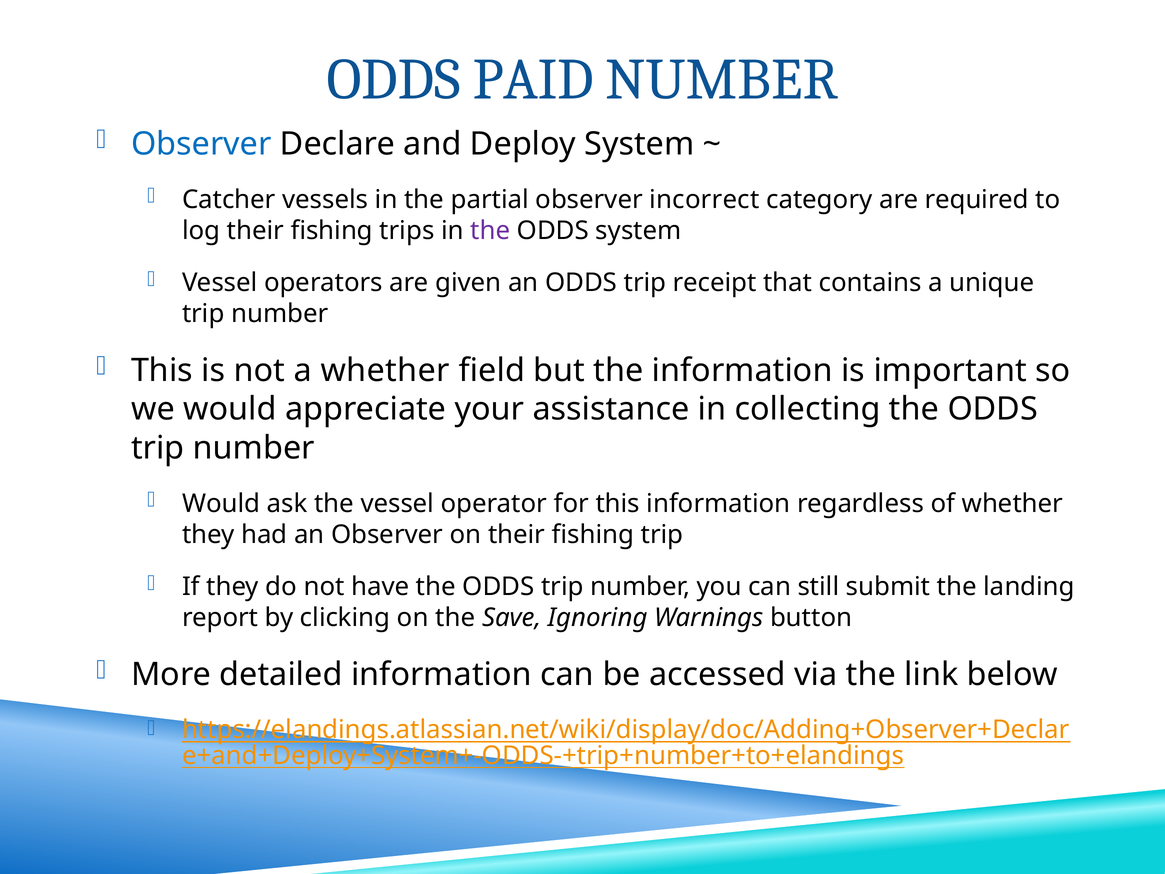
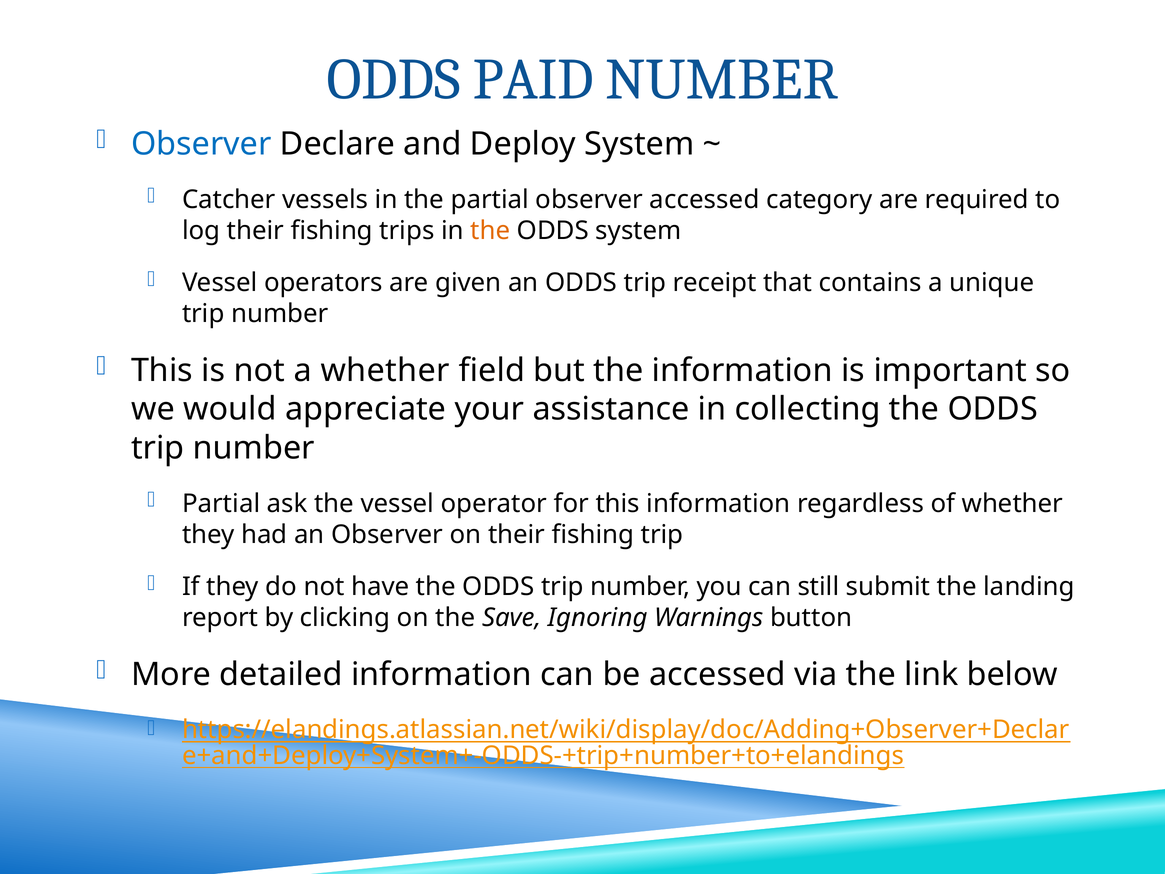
observer incorrect: incorrect -> accessed (704, 200)
the colour: purple -> orange (490, 231)
Would: Would -> Partial (221, 503)
